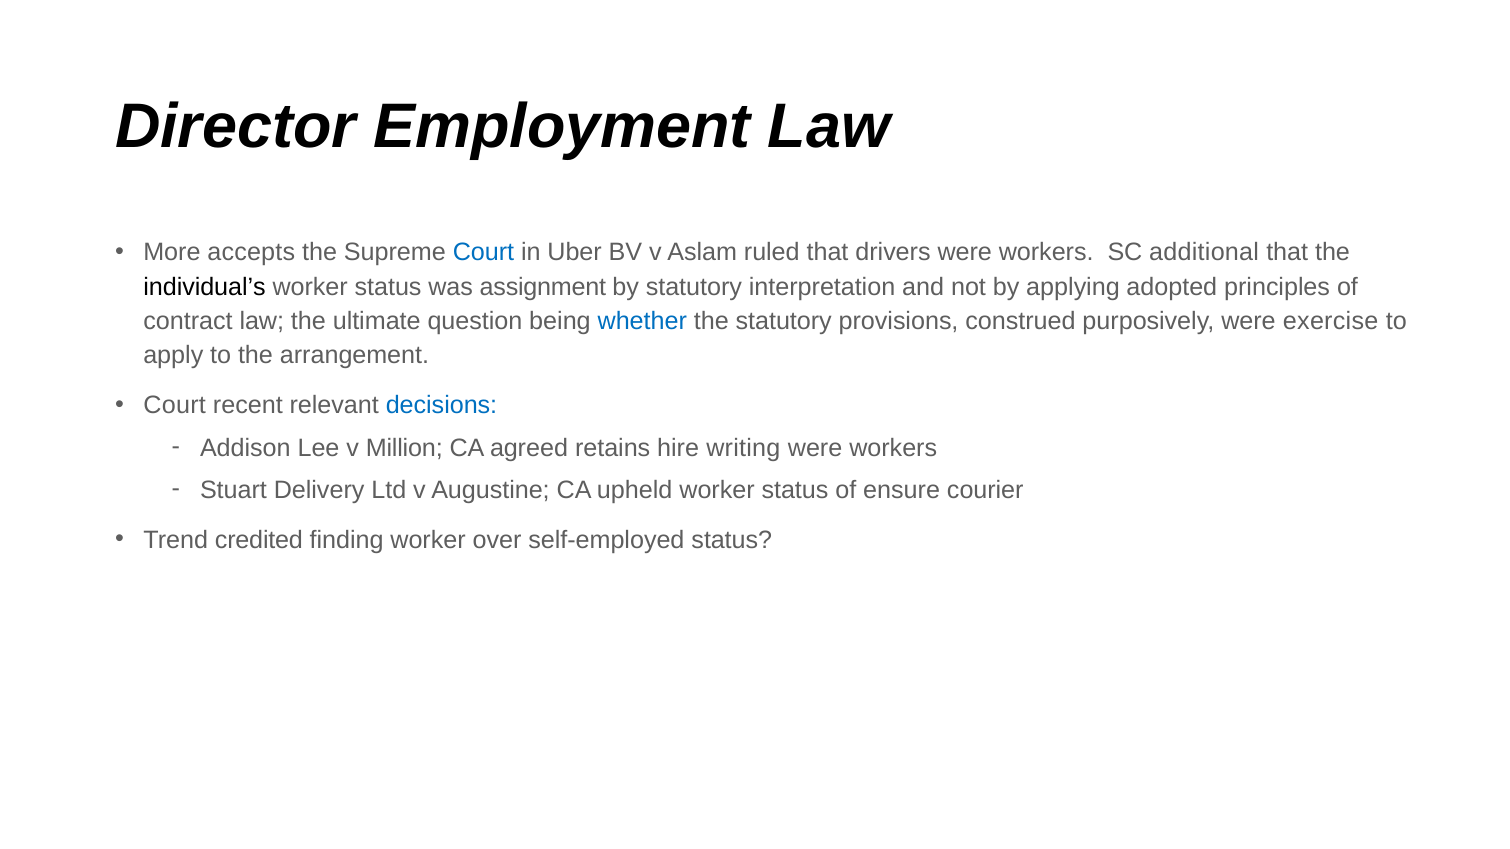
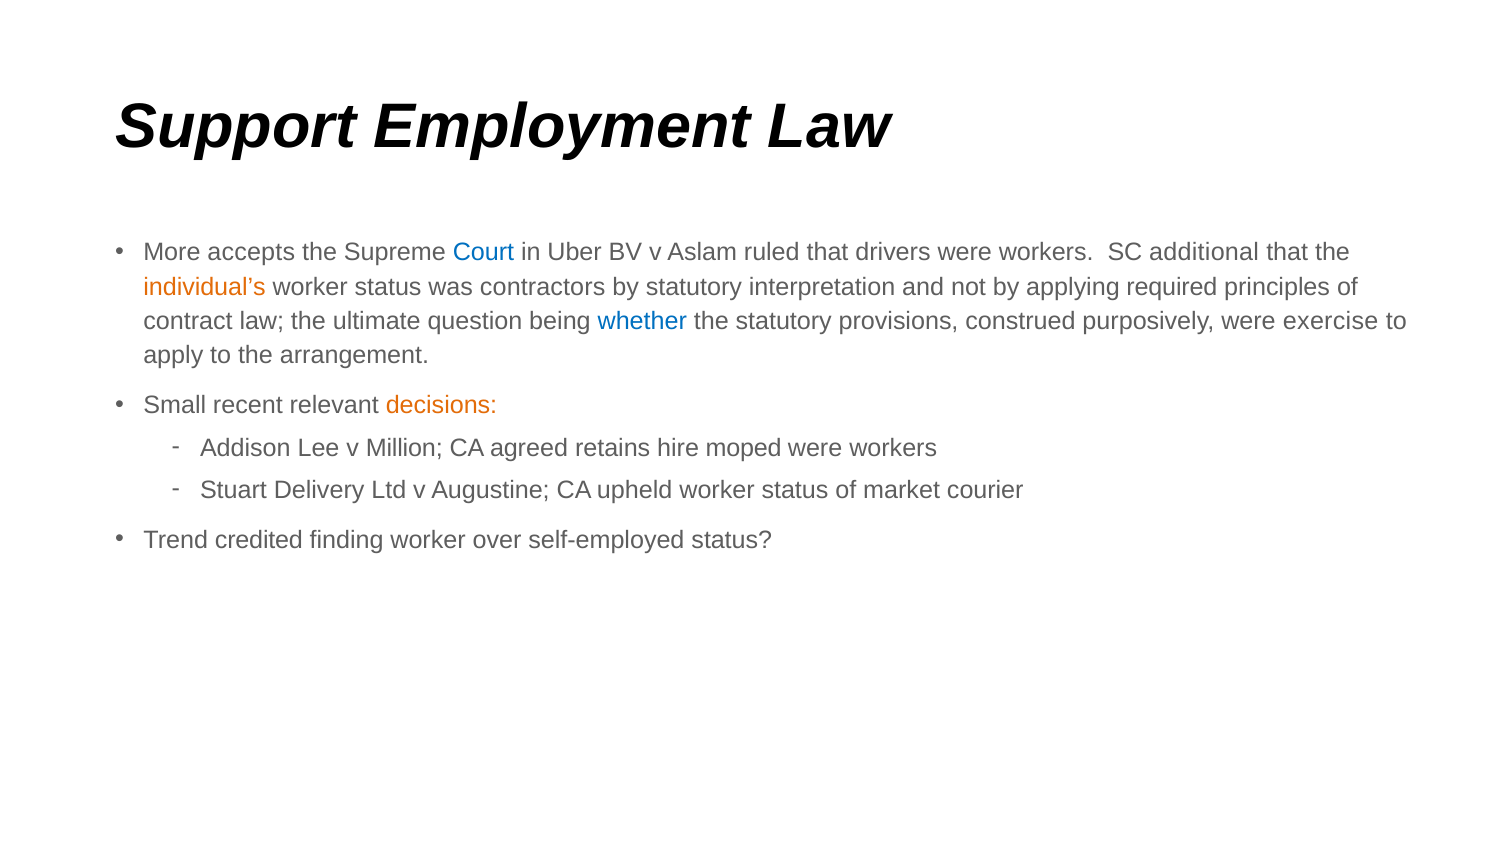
Director: Director -> Support (236, 127)
individual’s colour: black -> orange (205, 287)
assignment: assignment -> contractors (543, 287)
adopted: adopted -> required (1172, 287)
Court: Court -> Small (175, 406)
decisions colour: blue -> orange (441, 406)
writing: writing -> moped (744, 448)
ensure: ensure -> market (902, 490)
